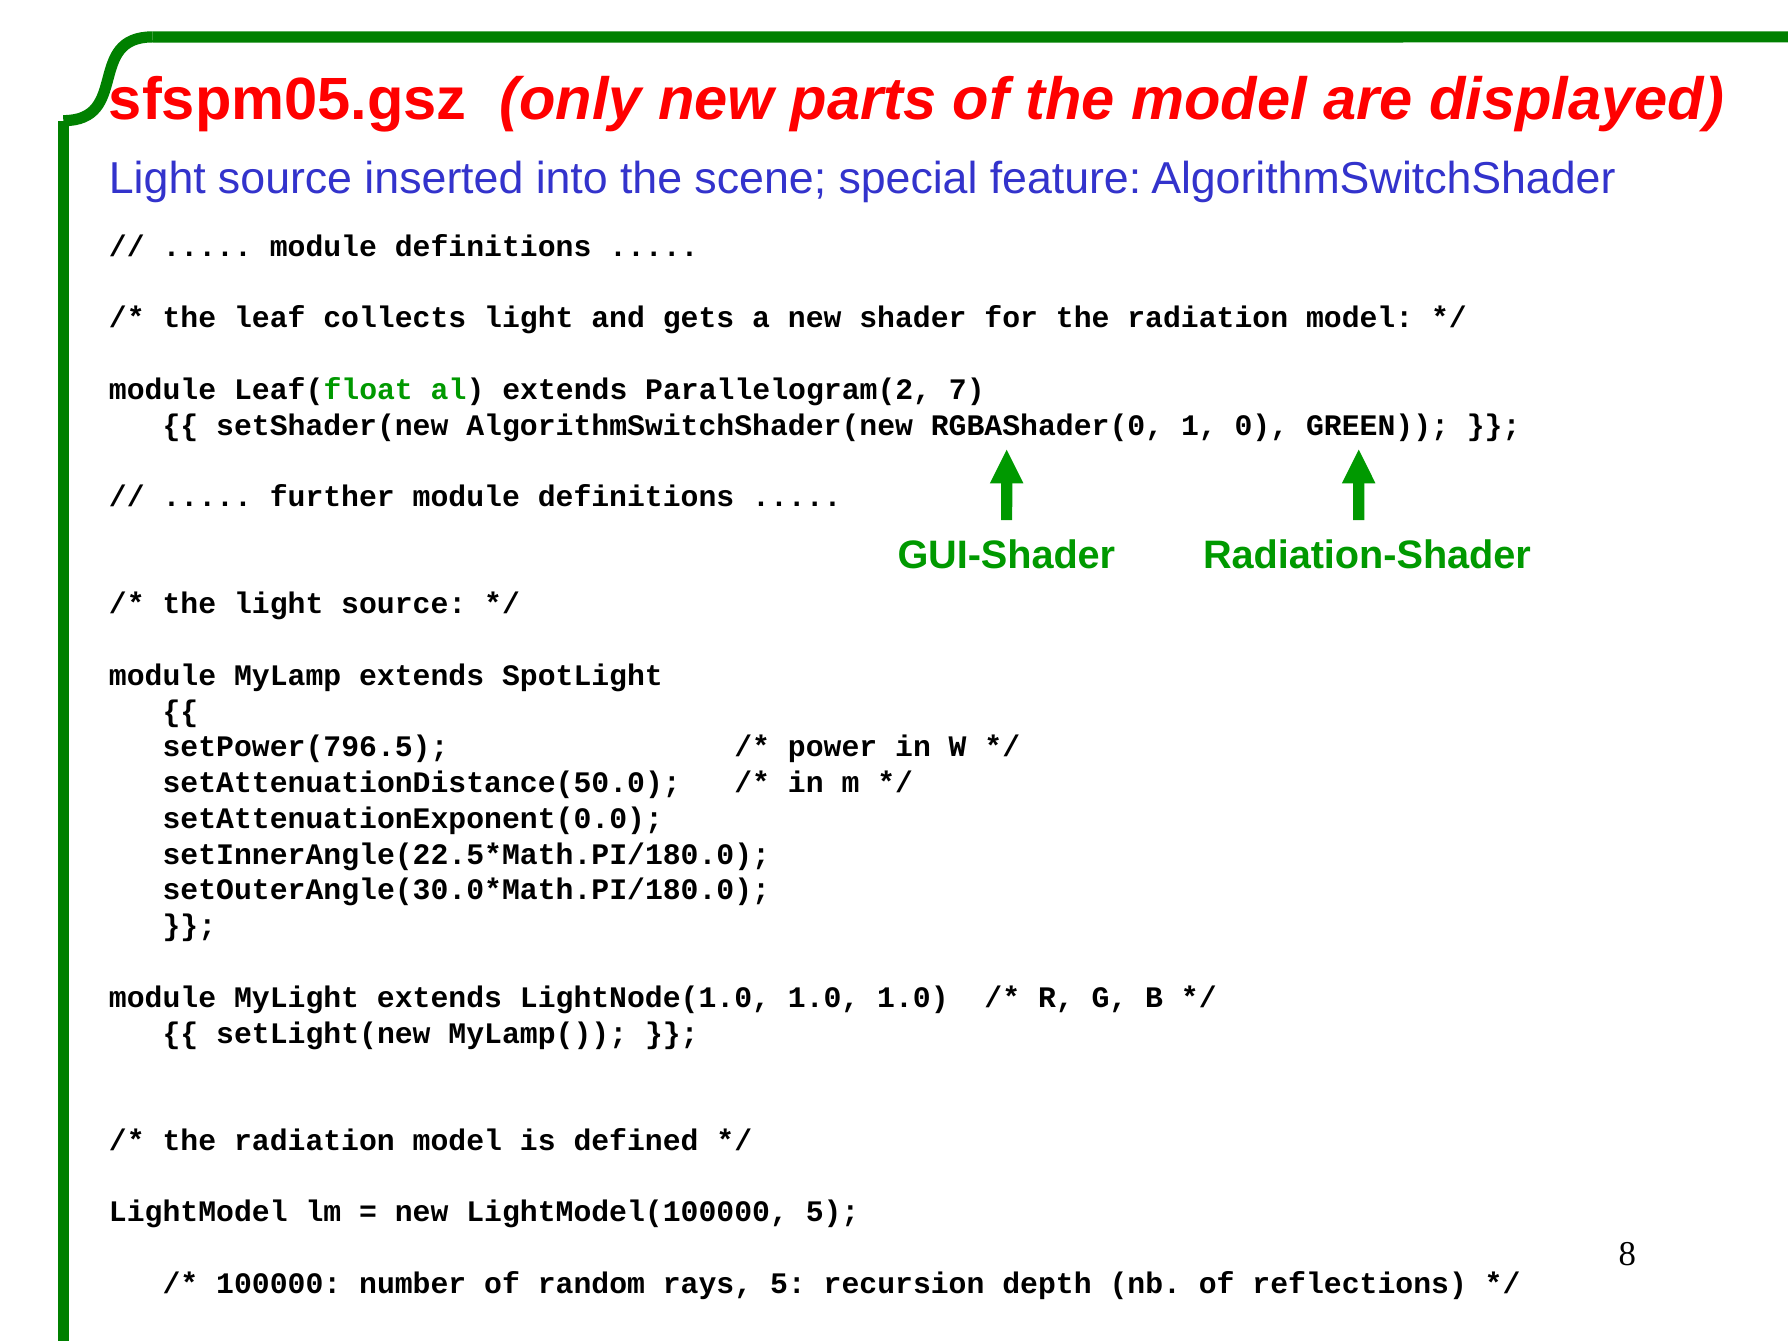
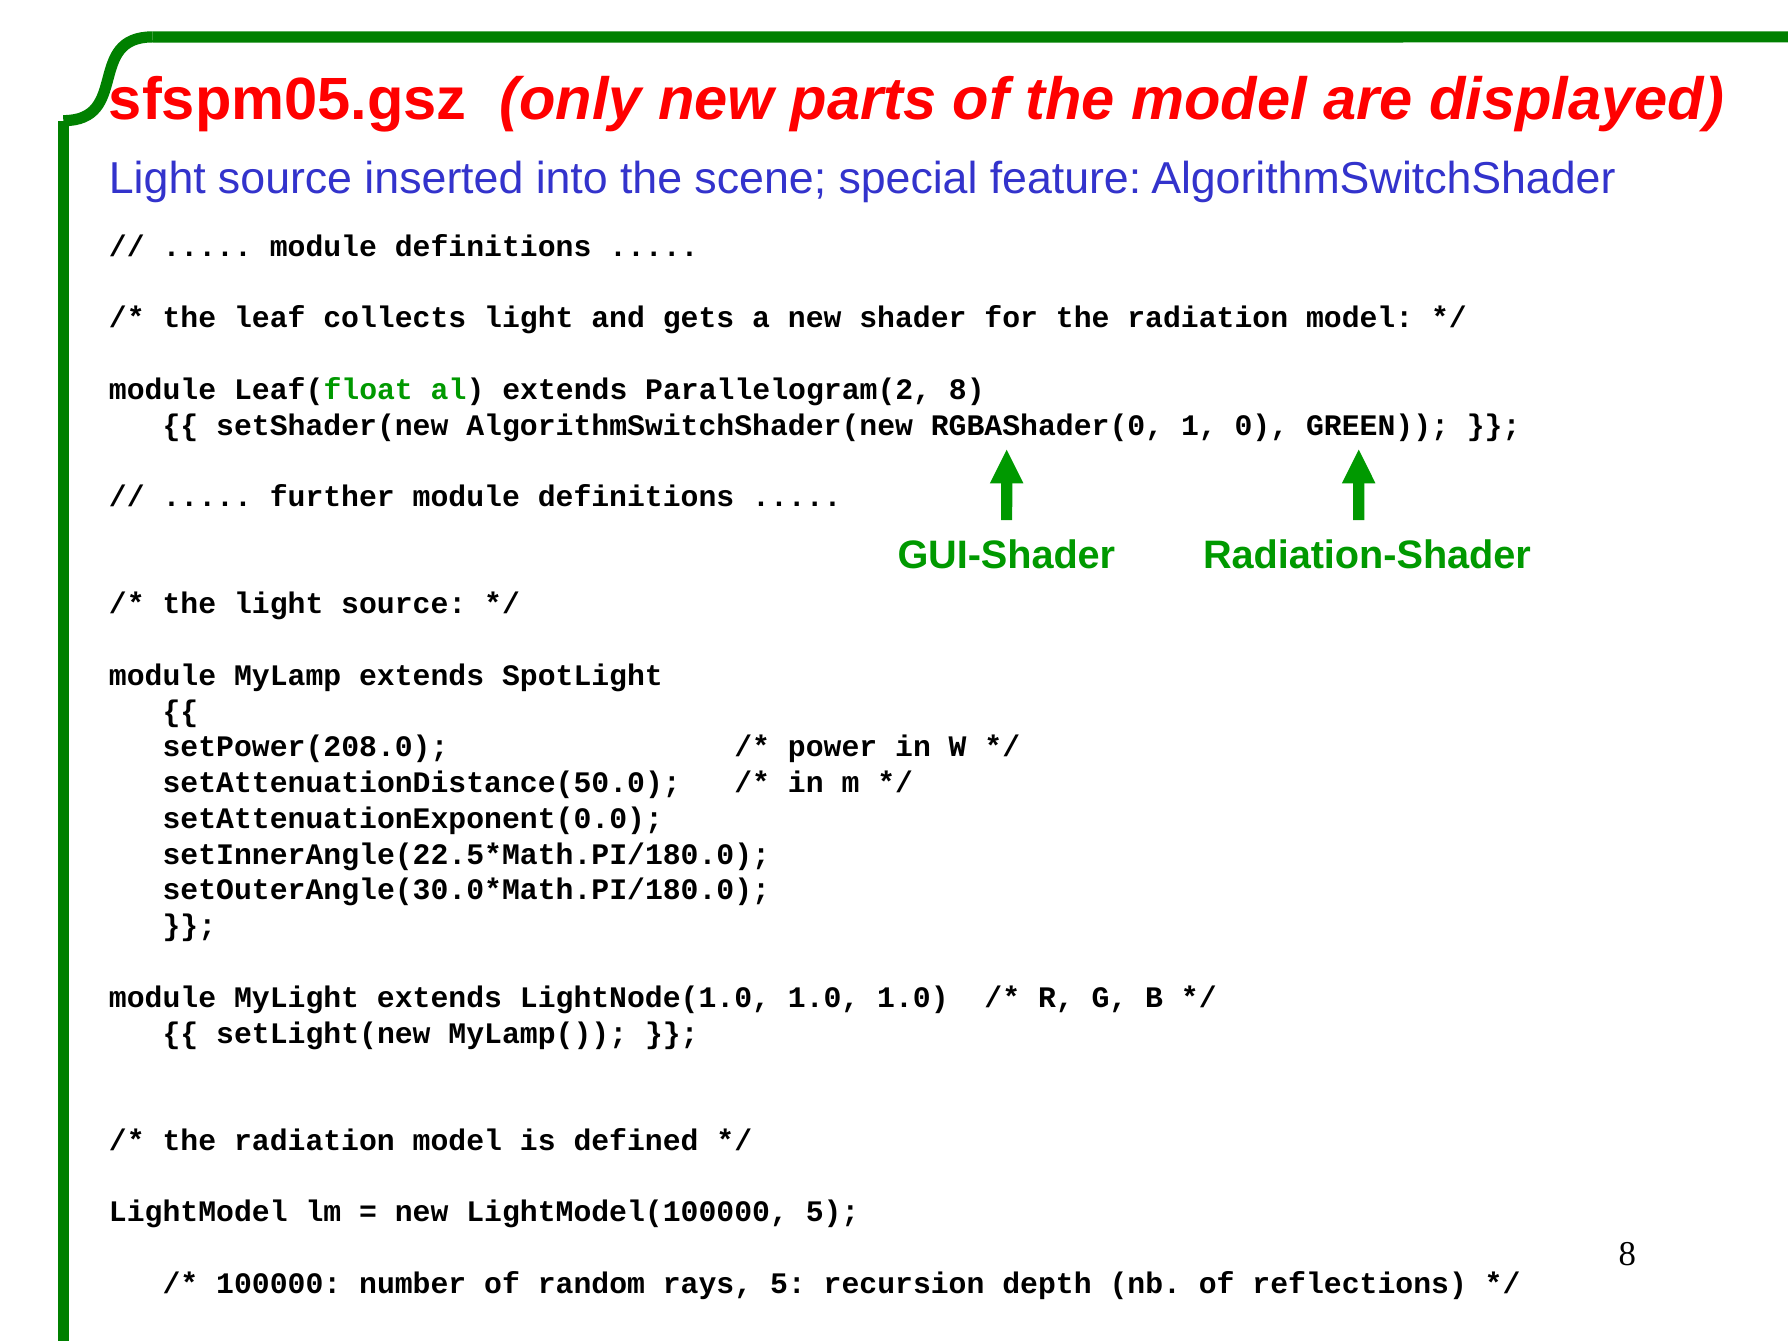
Parallelogram(2 7: 7 -> 8 (967, 390)
setPower(796.5: setPower(796.5 -> setPower(208.0 (306, 747)
